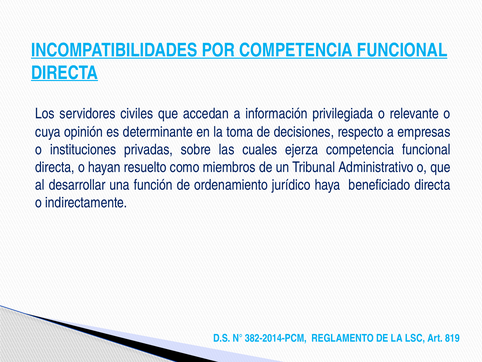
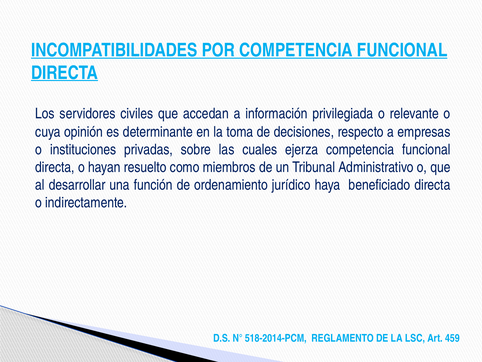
382-2014-PCM: 382-2014-PCM -> 518-2014-PCM (276, 338)
819: 819 -> 459 (452, 338)
